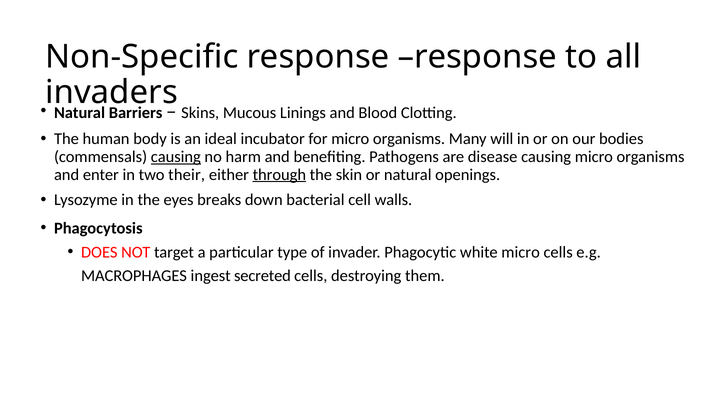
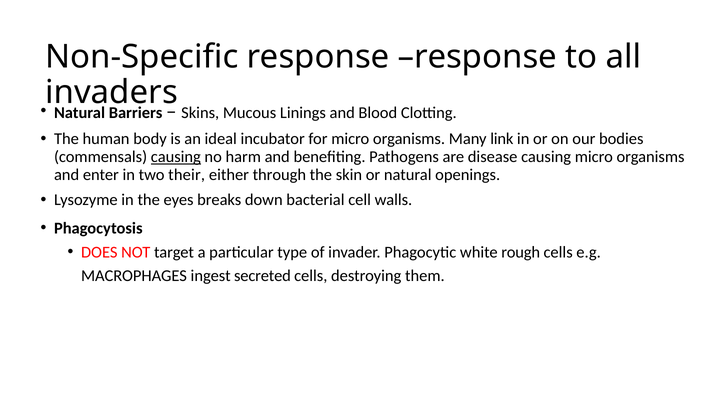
will: will -> link (502, 139)
through underline: present -> none (279, 175)
white micro: micro -> rough (521, 252)
